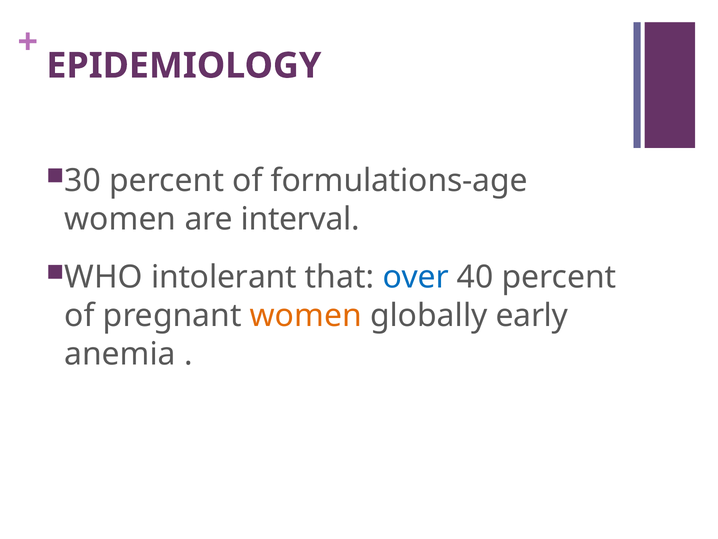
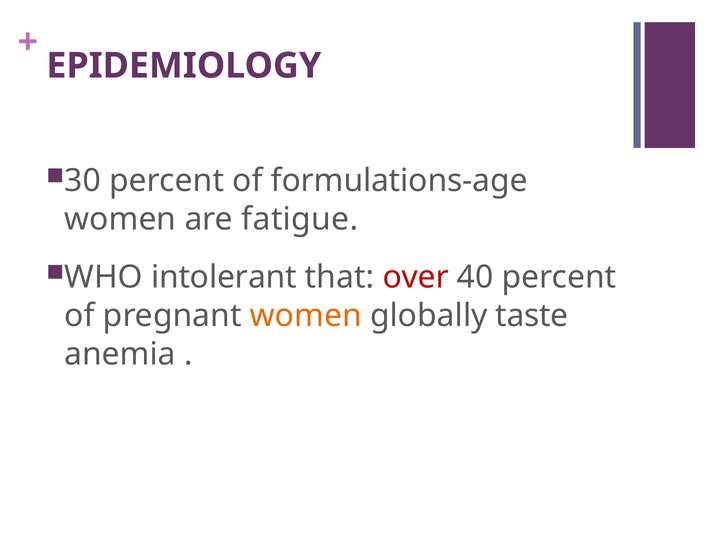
interval: interval -> fatigue (300, 219)
over colour: blue -> red (416, 277)
early: early -> taste (532, 316)
